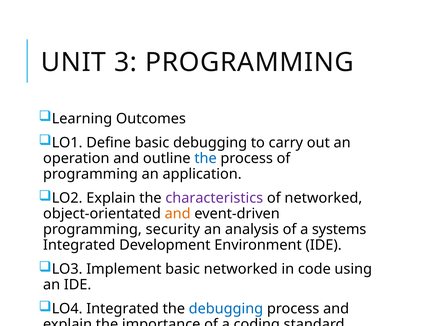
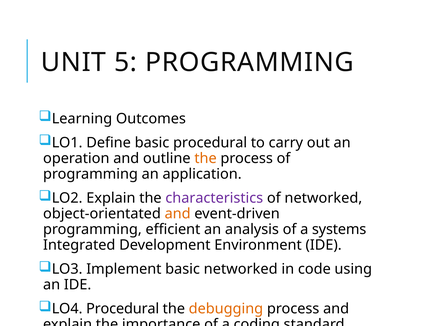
3: 3 -> 5 (125, 62)
basic debugging: debugging -> procedural (210, 143)
the colour: blue -> orange (206, 158)
security: security -> efficient (173, 230)
LO4 Integrated: Integrated -> Procedural (123, 309)
debugging colour: blue -> orange (226, 309)
